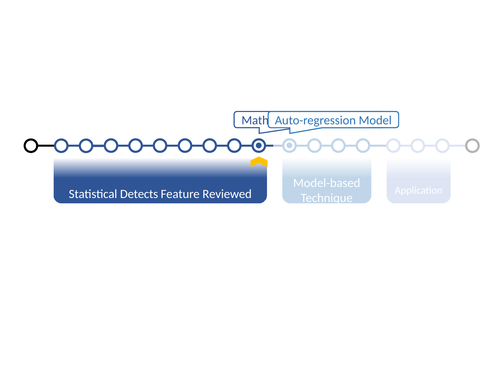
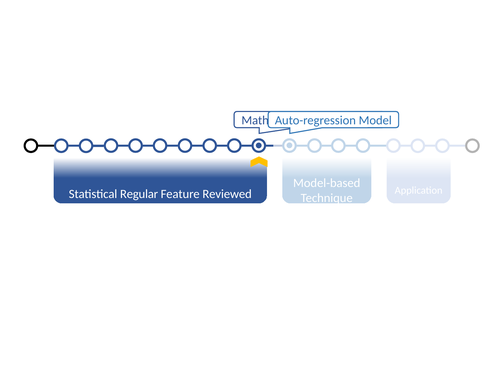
Detects: Detects -> Regular (139, 194)
